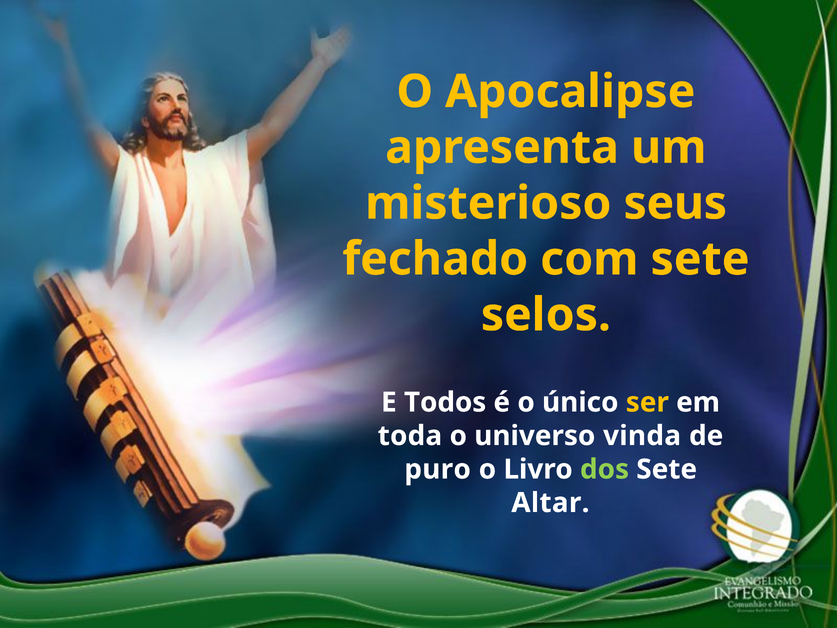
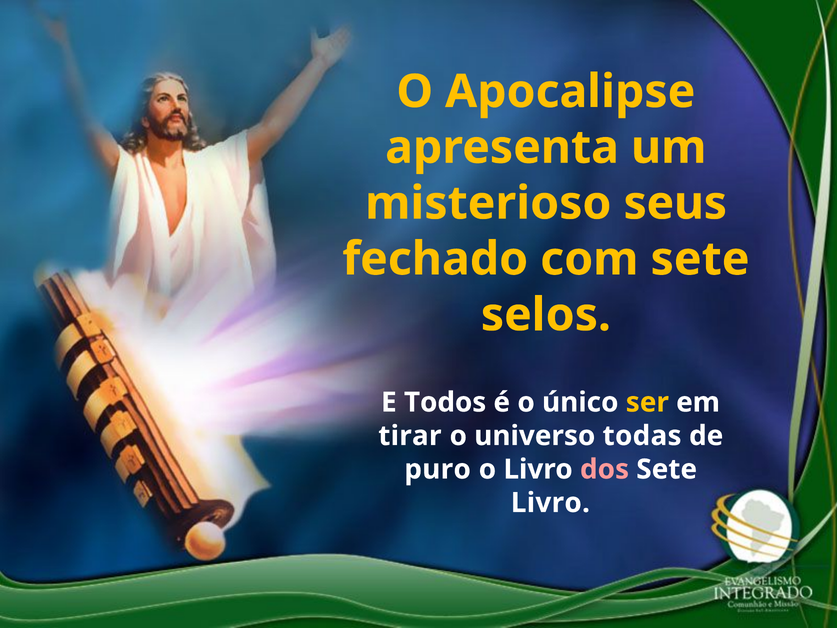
toda: toda -> tirar (410, 436)
vinda: vinda -> todas (642, 436)
dos colour: light green -> pink (605, 469)
Altar: Altar -> Livro (550, 503)
